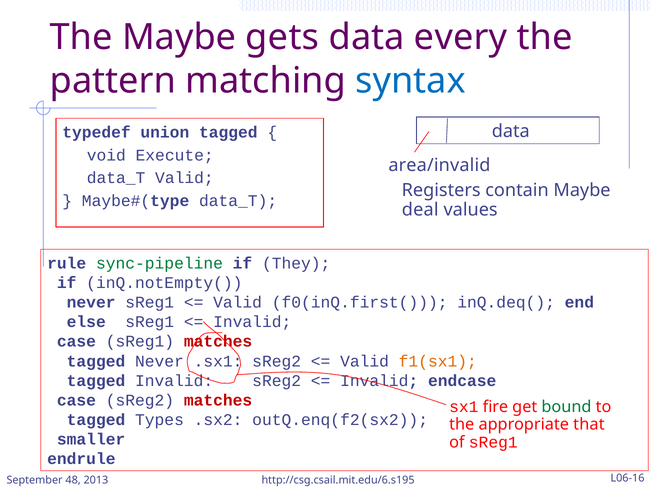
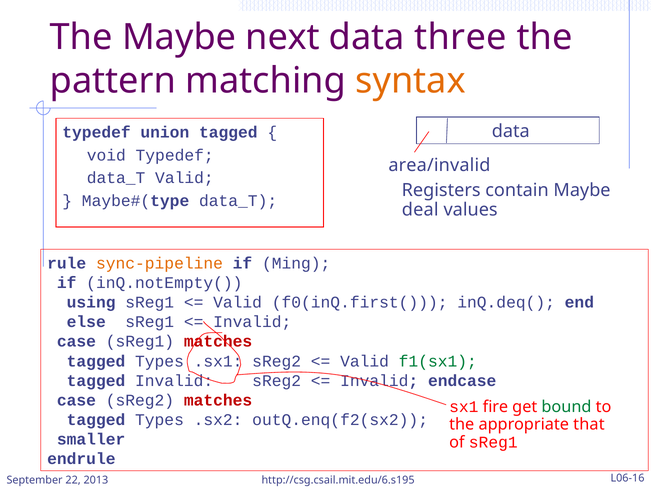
gets: gets -> next (283, 37)
every: every -> three (461, 37)
syntax colour: blue -> orange (411, 81)
void Execute: Execute -> Typedef (175, 155)
sync-pipeline colour: green -> orange (159, 263)
They: They -> Ming (296, 263)
never: never -> using (91, 302)
Never: Never -> Types (159, 361)
f1(sx1 colour: orange -> green (438, 361)
48: 48 -> 22 (73, 479)
